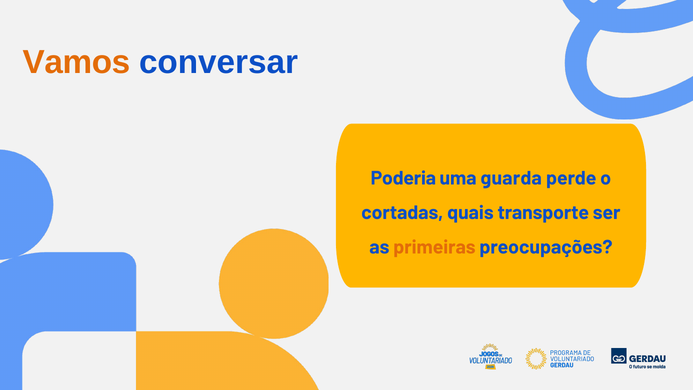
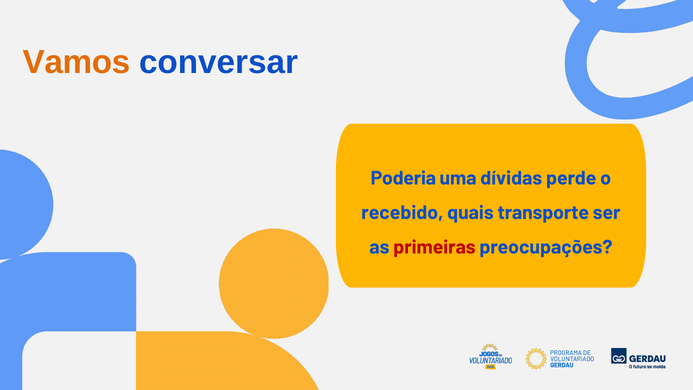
guarda: guarda -> dívidas (511, 178)
cortadas: cortadas -> recebido (402, 213)
primeiras colour: orange -> red (434, 247)
